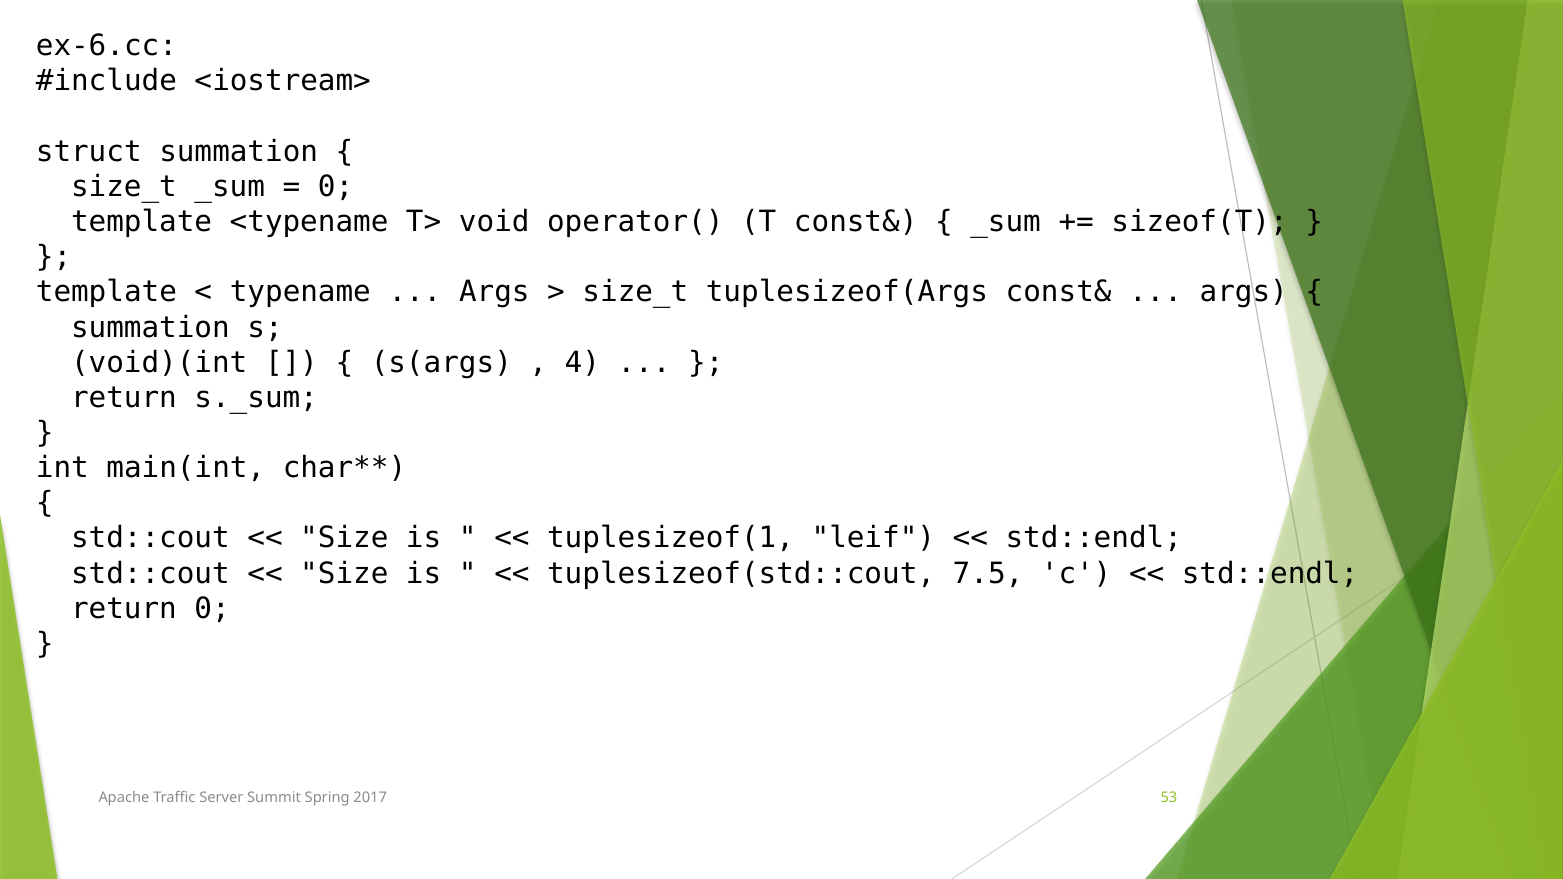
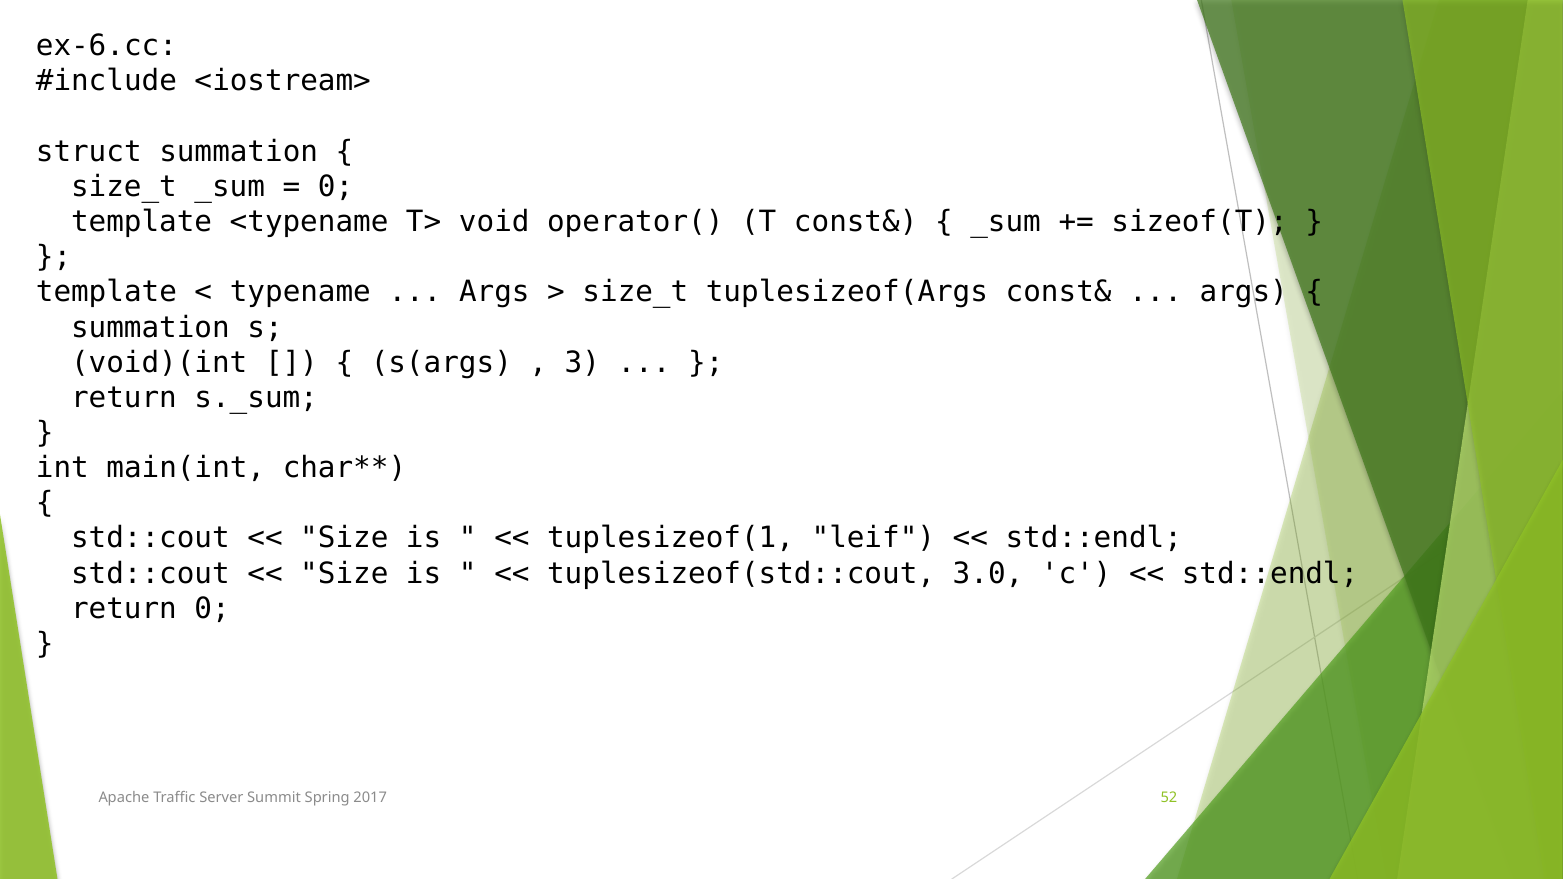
4: 4 -> 3 (582, 363)
7.5: 7.5 -> 3.0 (988, 574)
53: 53 -> 52 (1169, 798)
